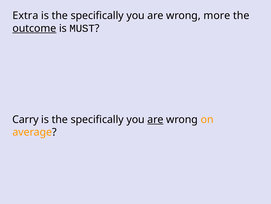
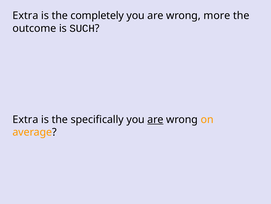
specifically: specifically -> completely (97, 16)
outcome underline: present -> none (34, 28)
MUST: MUST -> SUCH (82, 28)
Carry: Carry -> Extra (25, 119)
